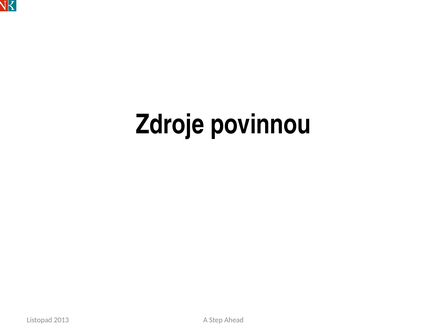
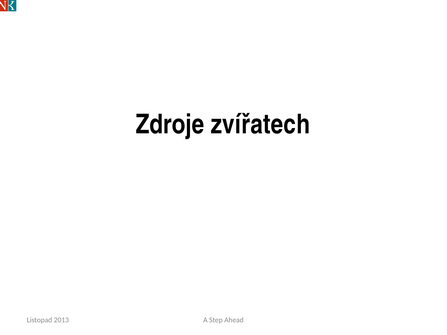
povinnou: povinnou -> zvířatech (260, 125)
